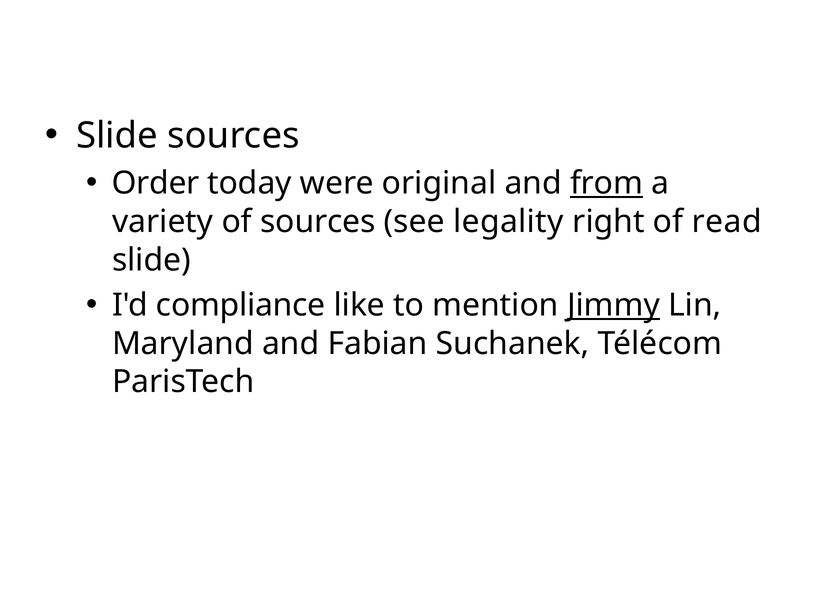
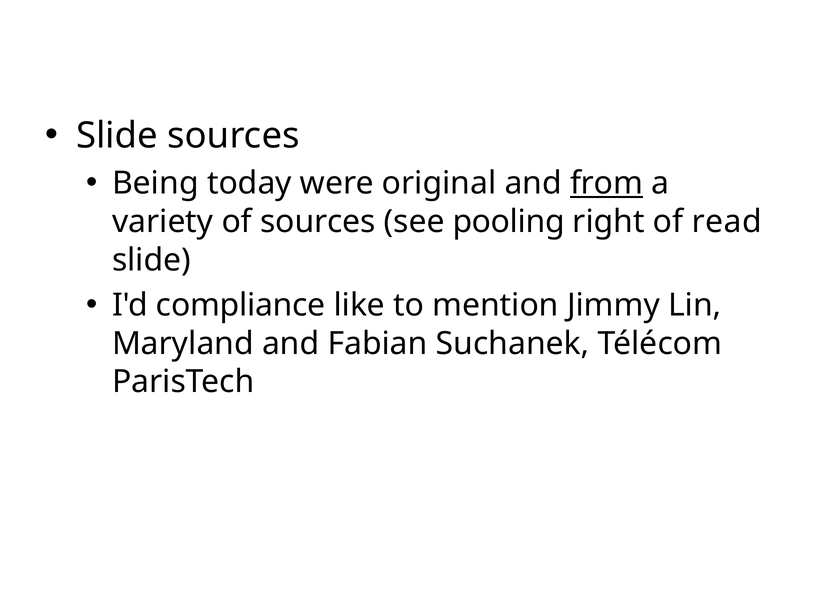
Order: Order -> Being (155, 183)
legality: legality -> pooling (509, 222)
Jimmy underline: present -> none (613, 305)
